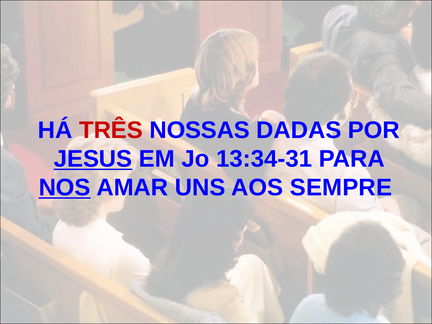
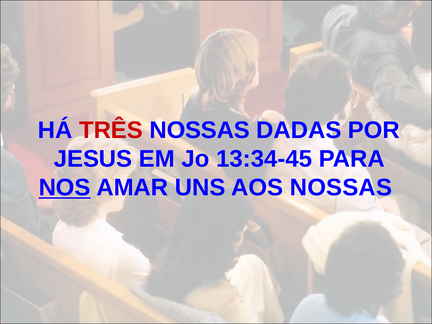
JESUS underline: present -> none (93, 159)
13:34-31: 13:34-31 -> 13:34-45 (264, 159)
AOS SEMPRE: SEMPRE -> NOSSAS (341, 188)
